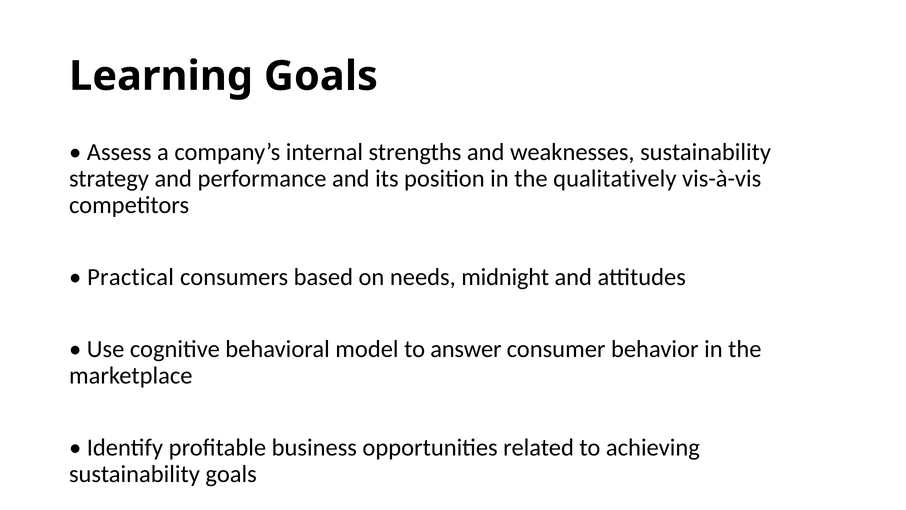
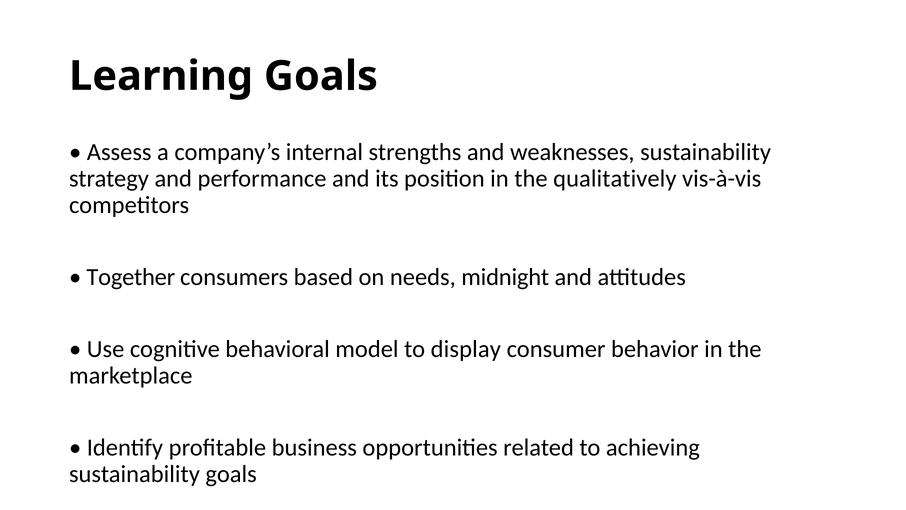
Practical: Practical -> Together (131, 277)
answer: answer -> display (466, 349)
